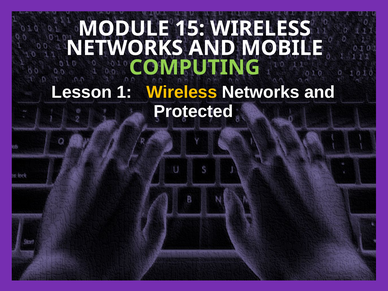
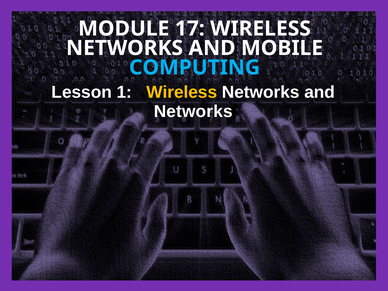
15: 15 -> 17 (190, 29)
COMPUTING colour: light green -> light blue (195, 67)
Protected: Protected -> Networks (193, 111)
